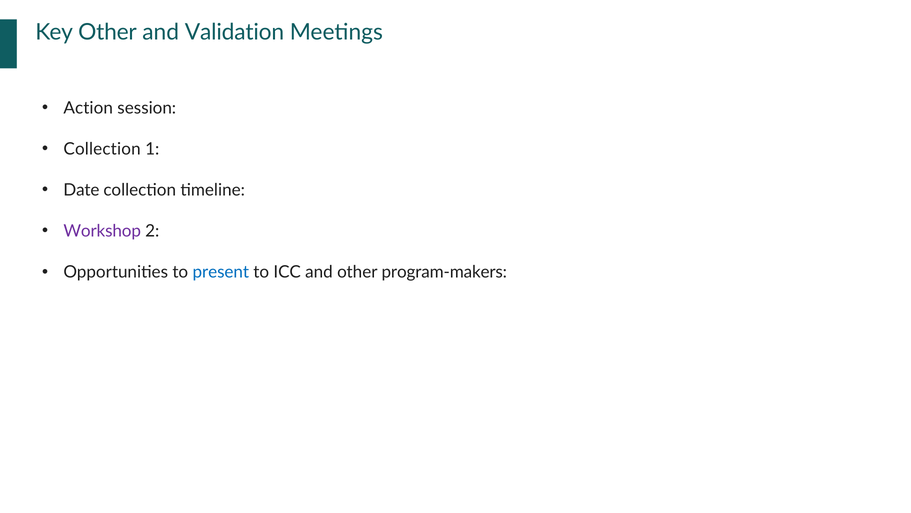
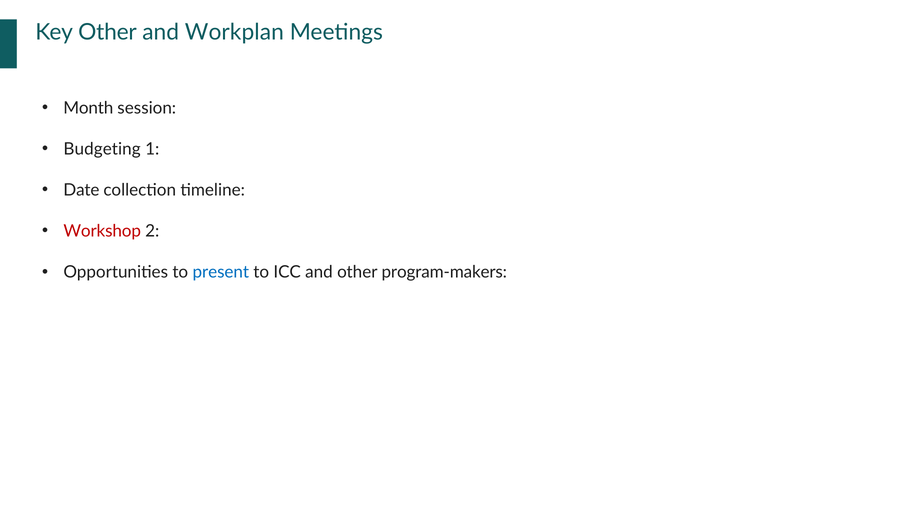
Validation: Validation -> Workplan (234, 32)
Action: Action -> Month (88, 108)
Collection: Collection -> Budgeting (102, 149)
Workshop colour: purple -> red (102, 231)
